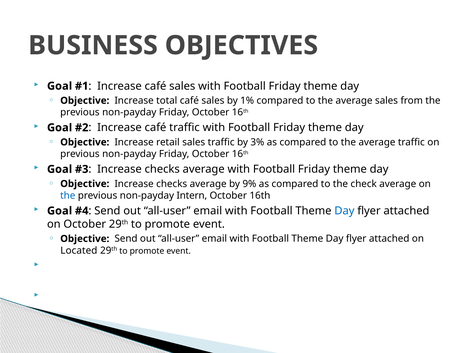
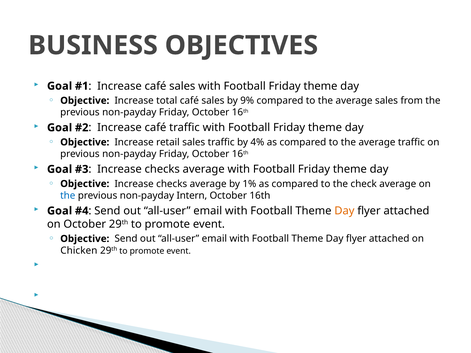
1%: 1% -> 9% (247, 101)
3%: 3% -> 4% (257, 142)
9%: 9% -> 1% (249, 184)
Day colour: blue -> orange (344, 211)
Located: Located -> Chicken (79, 251)
